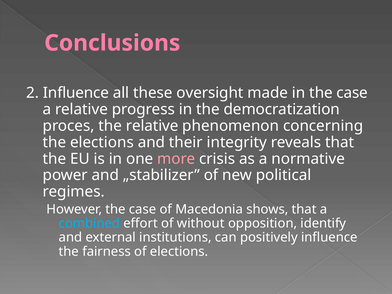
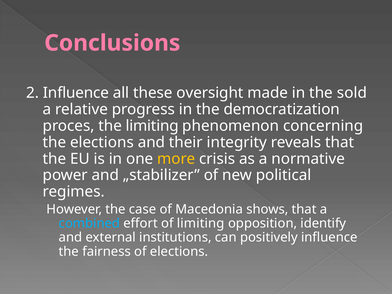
in the case: case -> sold (352, 93)
the relative: relative -> limiting (152, 126)
more colour: pink -> yellow (176, 159)
of without: without -> limiting (201, 223)
